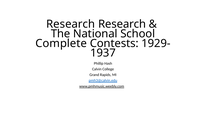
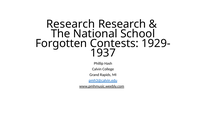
Complete: Complete -> Forgotten (61, 43)
